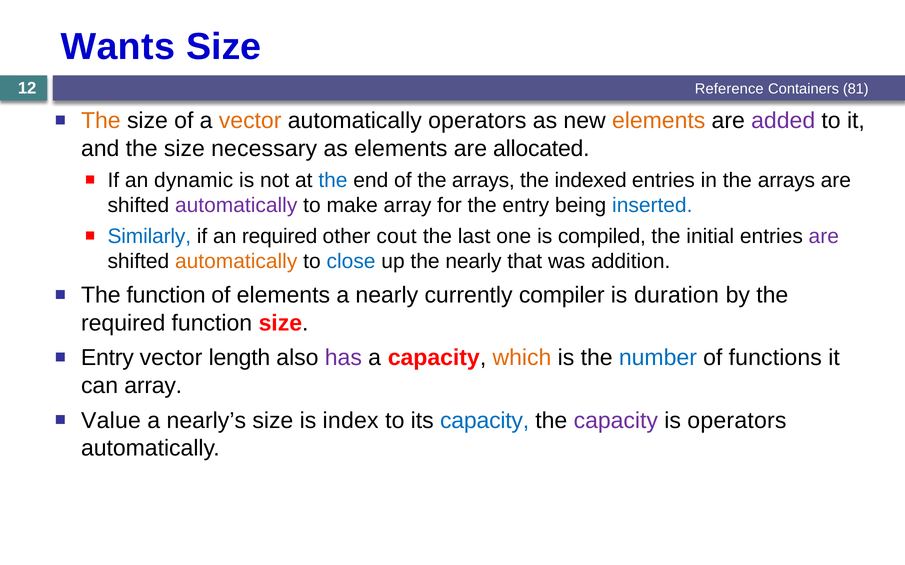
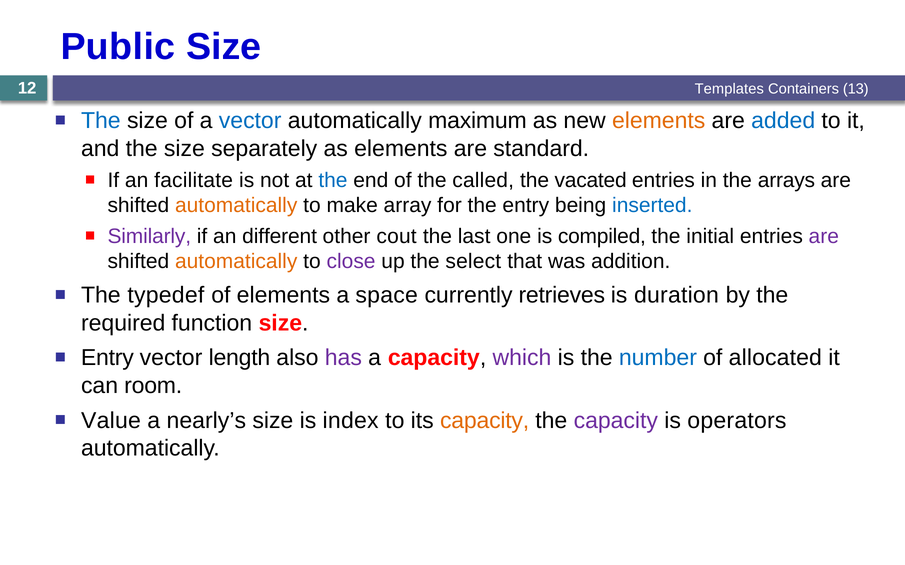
Wants: Wants -> Public (118, 47)
Reference: Reference -> Templates (729, 89)
81: 81 -> 13 (856, 89)
The colour: orange -> blue (101, 121)
vector colour: orange -> blue (250, 121)
automatically operators: operators -> maximum (477, 121)
added colour: purple -> blue (783, 121)
necessary: necessary -> separately (264, 149)
allocated: allocated -> standard (541, 149)
dynamic: dynamic -> facilitate (194, 181)
of the arrays: arrays -> called (483, 181)
indexed: indexed -> vacated (591, 181)
automatically colour: purple -> orange (236, 206)
Similarly colour: blue -> purple (149, 237)
an required: required -> different (280, 237)
close colour: blue -> purple (351, 262)
the nearly: nearly -> select (473, 262)
The function: function -> typedef (166, 296)
a nearly: nearly -> space (387, 296)
compiler: compiler -> retrieves (562, 296)
which colour: orange -> purple (522, 358)
functions: functions -> allocated (775, 358)
can array: array -> room (153, 386)
capacity colour: blue -> orange (485, 421)
